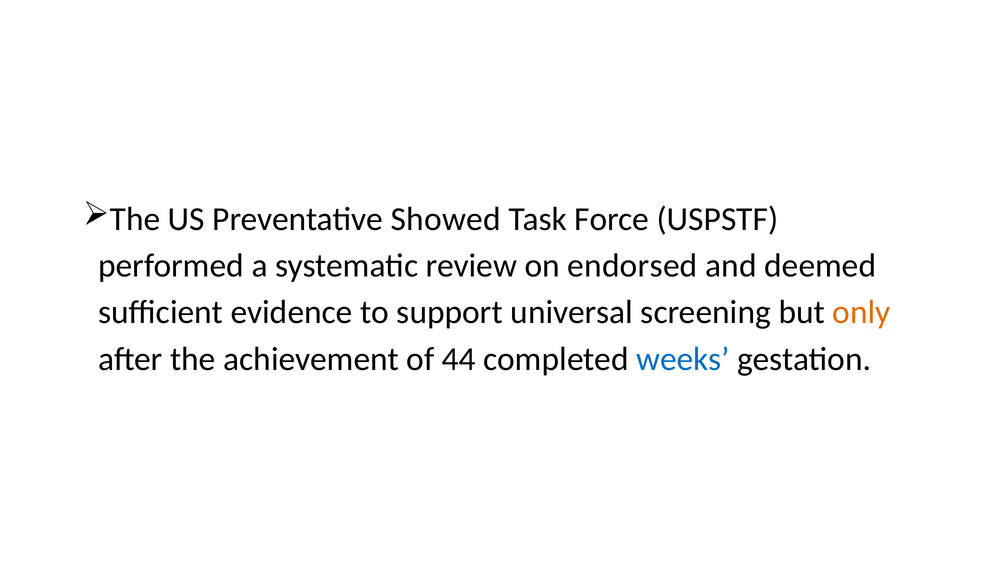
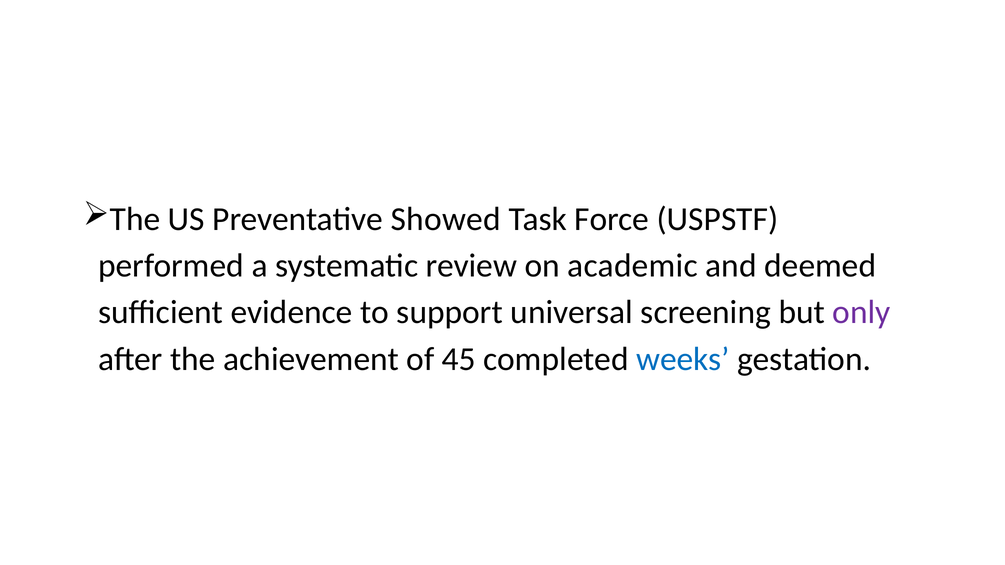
endorsed: endorsed -> academic (632, 266)
only colour: orange -> purple (862, 313)
44: 44 -> 45 (459, 359)
